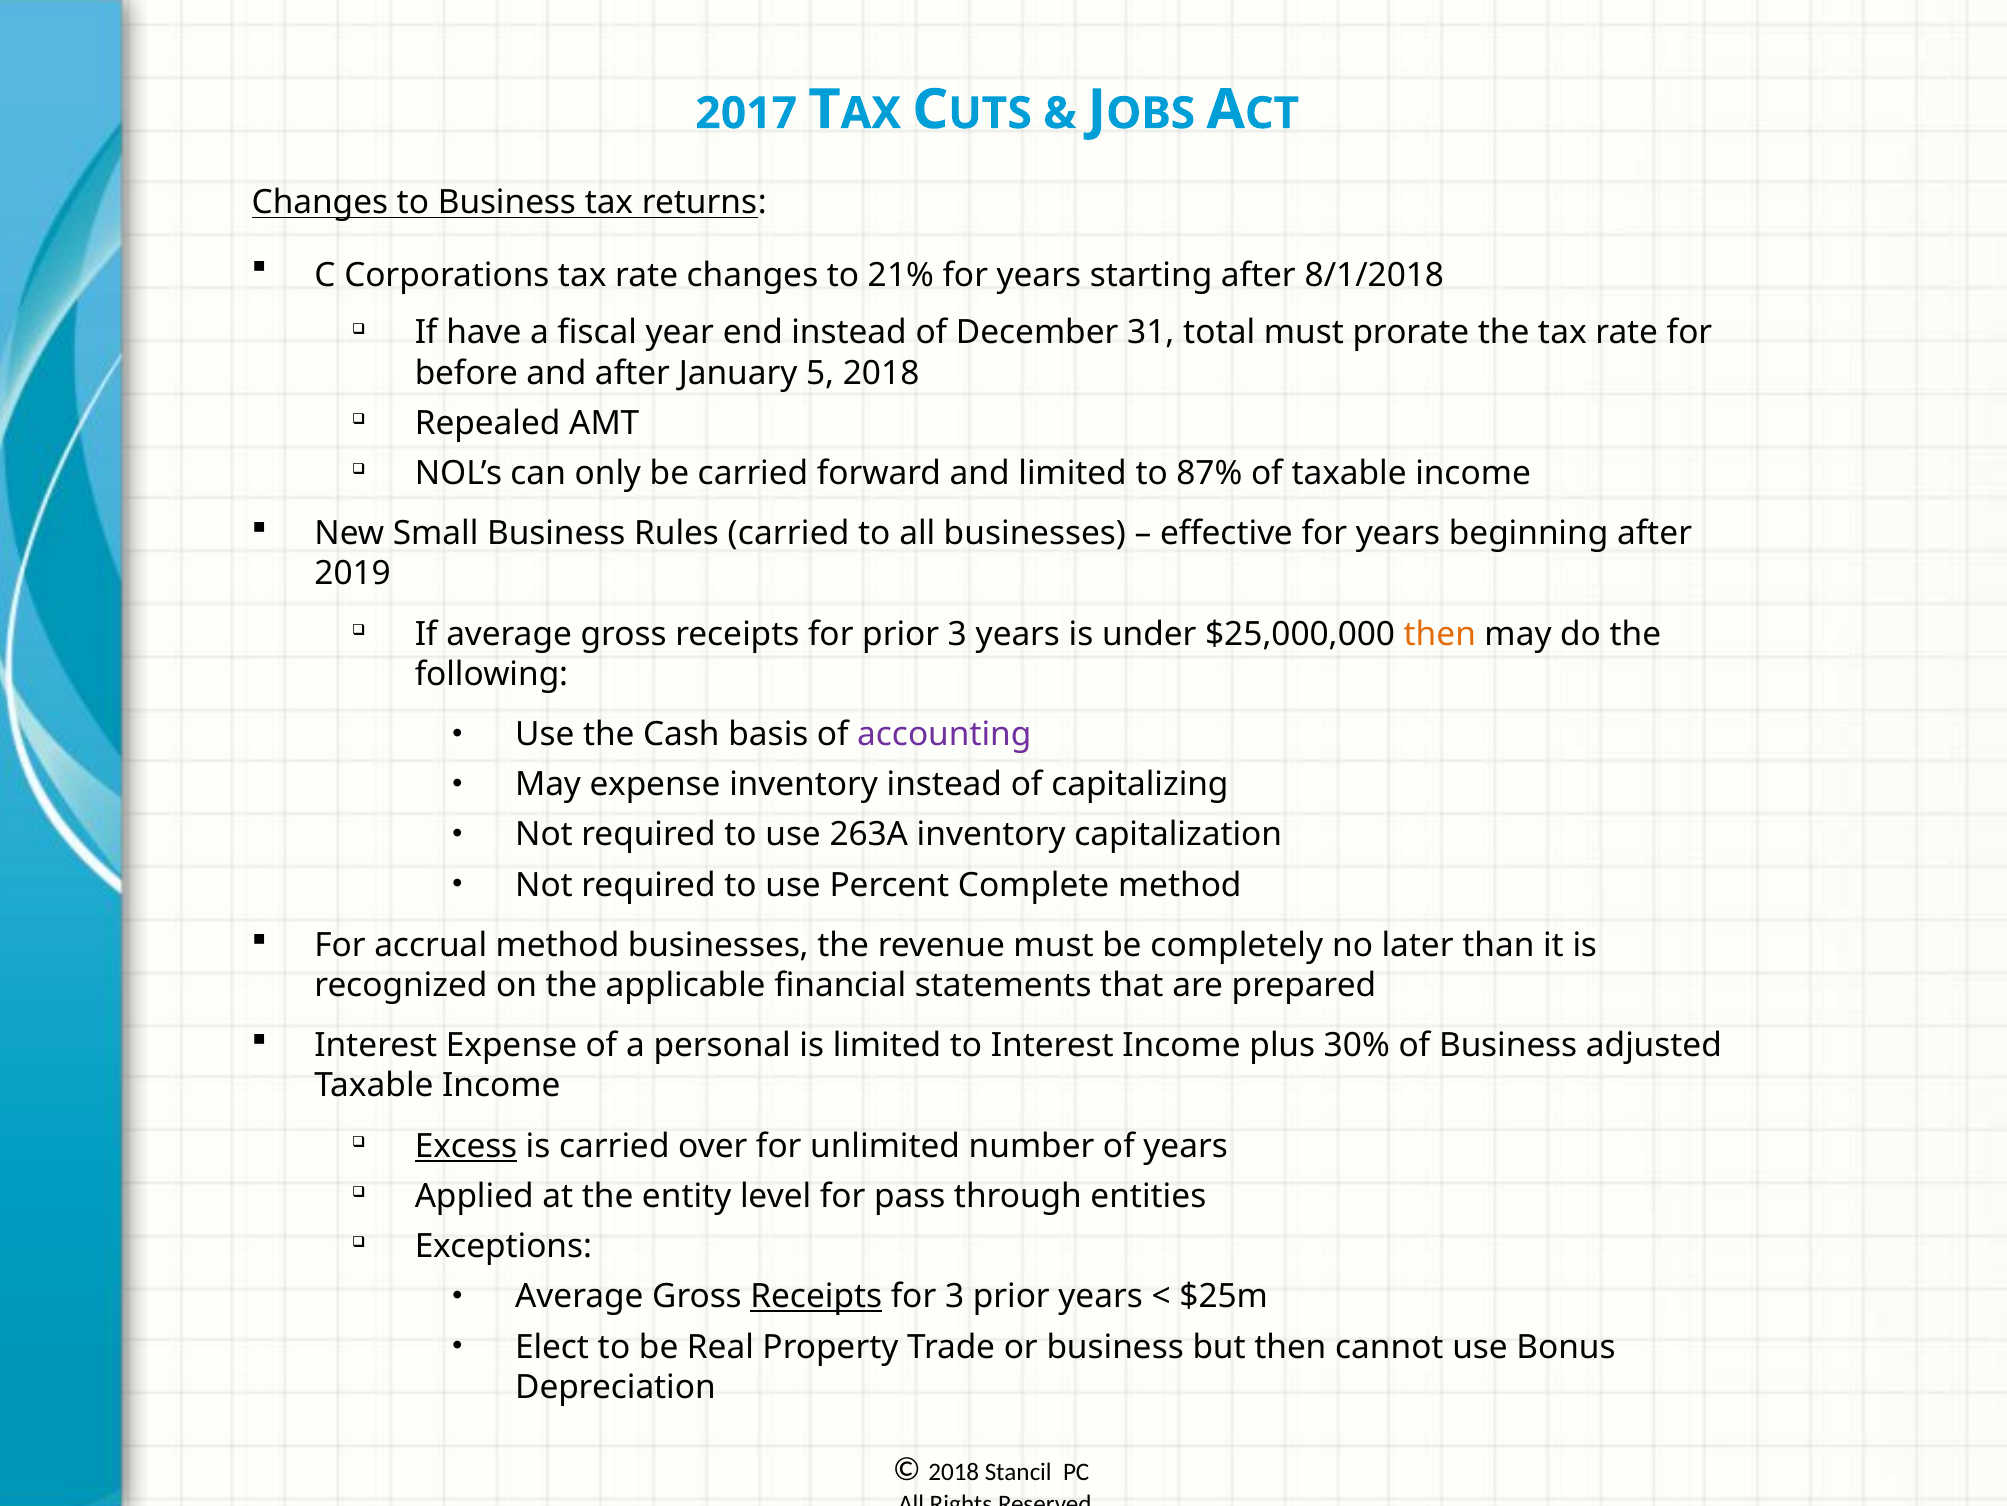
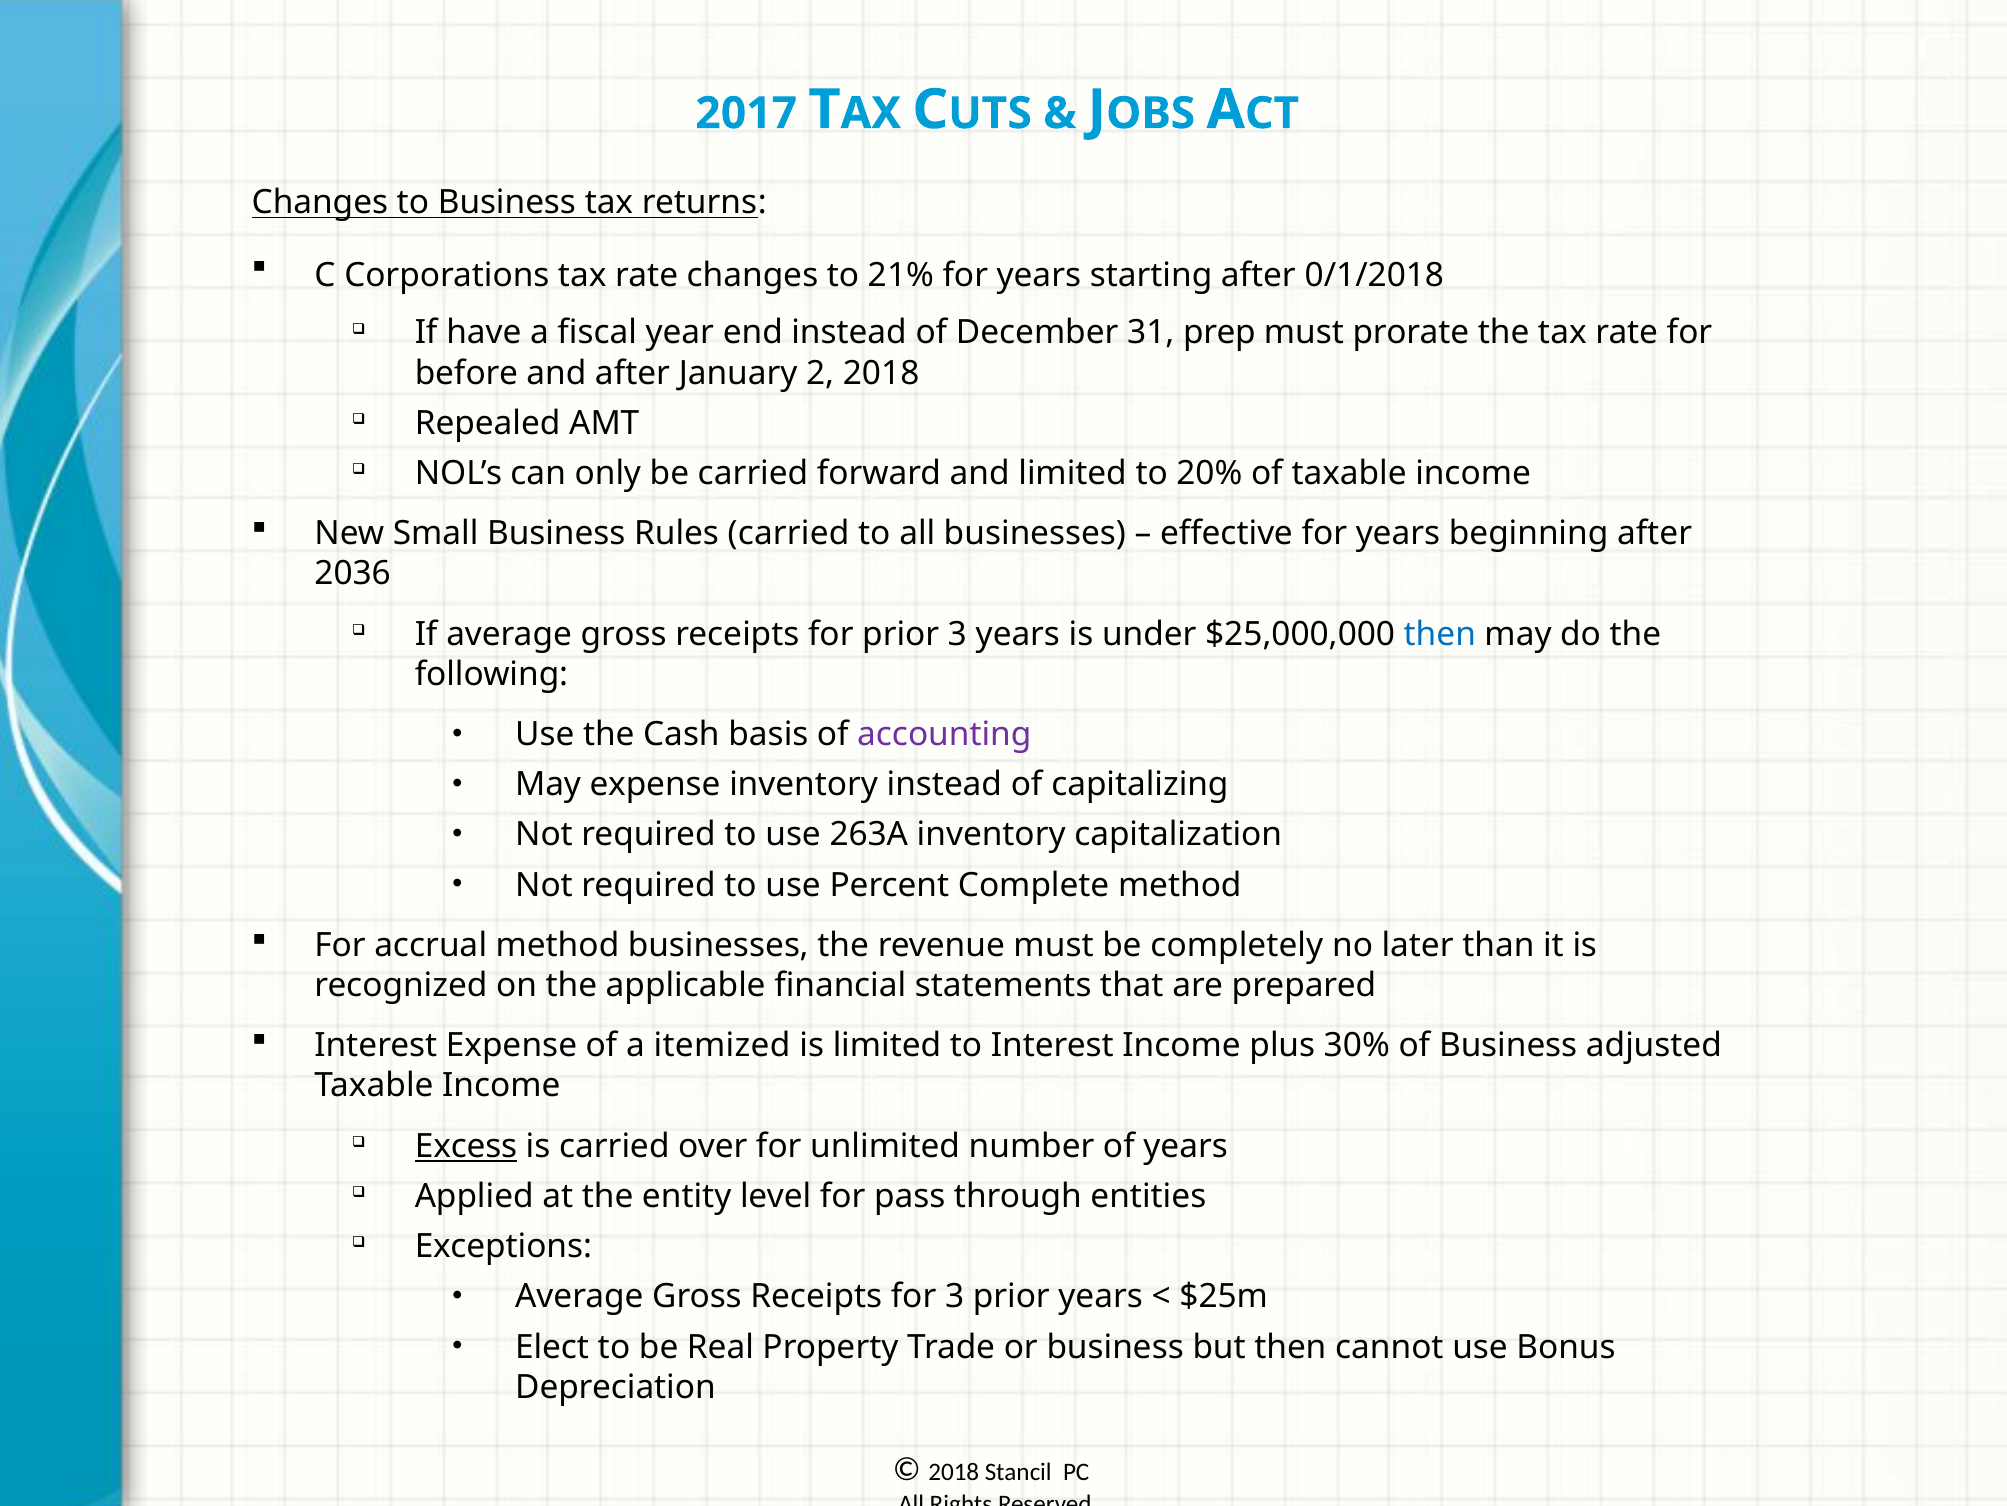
8/1/2018: 8/1/2018 -> 0/1/2018 (1374, 275)
total: total -> prep (1219, 333)
5: 5 -> 2 (820, 373)
87%: 87% -> 20% (1209, 473)
2019: 2019 -> 2036 (353, 574)
then colour: orange -> blue (1440, 634)
personal: personal -> itemized (722, 1045)
Receipts underline: present -> none (816, 1296)
